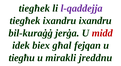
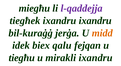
tiegħek: tiegħek -> miegħu (34, 8)
midd colour: red -> orange (102, 33)
għal: għal -> qalu (62, 45)
mirakli jreddnu: jreddnu -> ixandru (96, 57)
